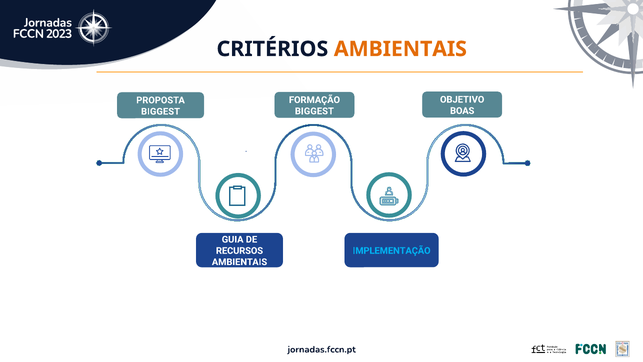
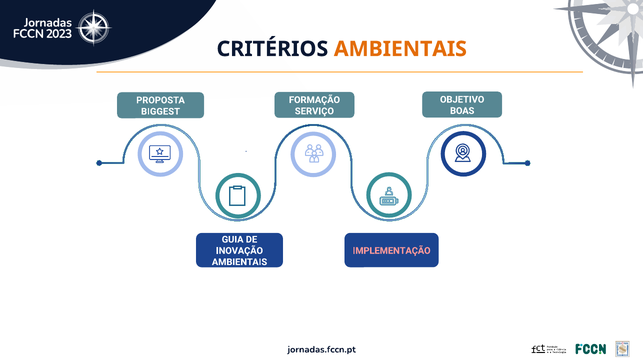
BIGGEST: BIGGEST -> SERVIÇO (314, 111)
IMPLEMENTAÇÃO colour: light blue -> pink (392, 251)
RECURSOS: RECURSOS -> INOVAÇÃO (240, 251)
